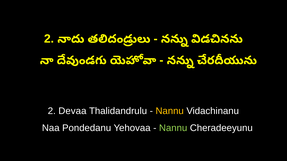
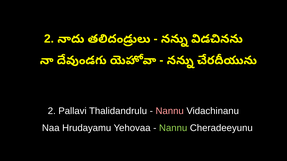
Devaa: Devaa -> Pallavi (72, 111)
Nannu colour: yellow -> pink (170, 111)
Pondedanu: Pondedanu -> Hrudayamu (87, 128)
